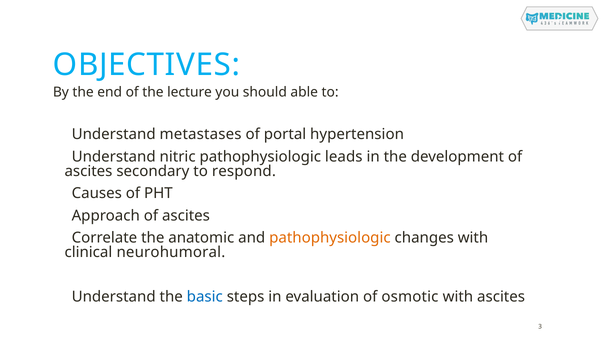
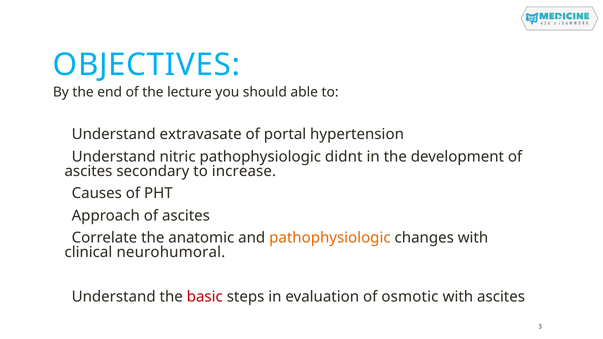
metastases: metastases -> extravasate (201, 134)
leads: leads -> didnt (344, 157)
respond: respond -> increase (244, 171)
basic colour: blue -> red (205, 297)
